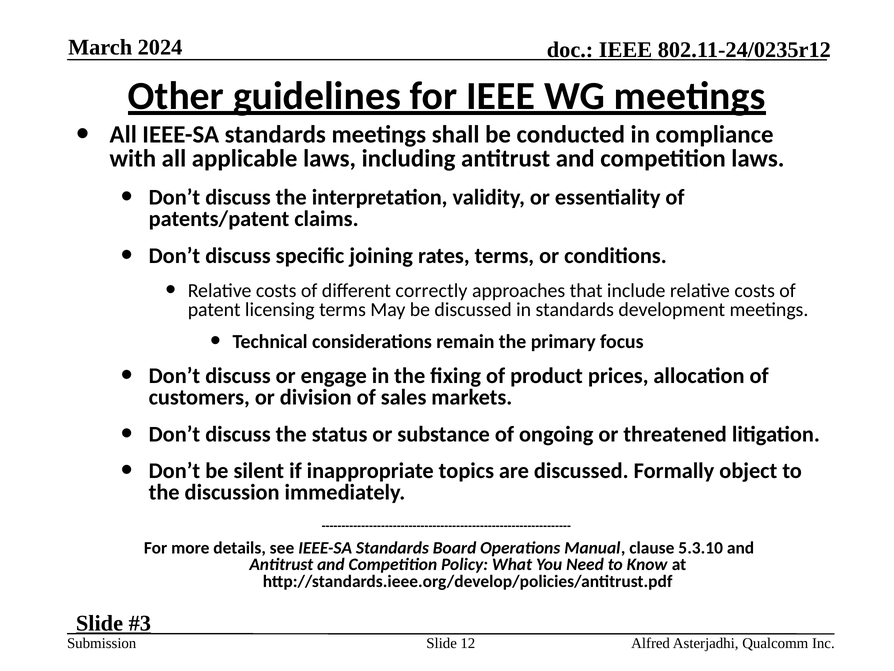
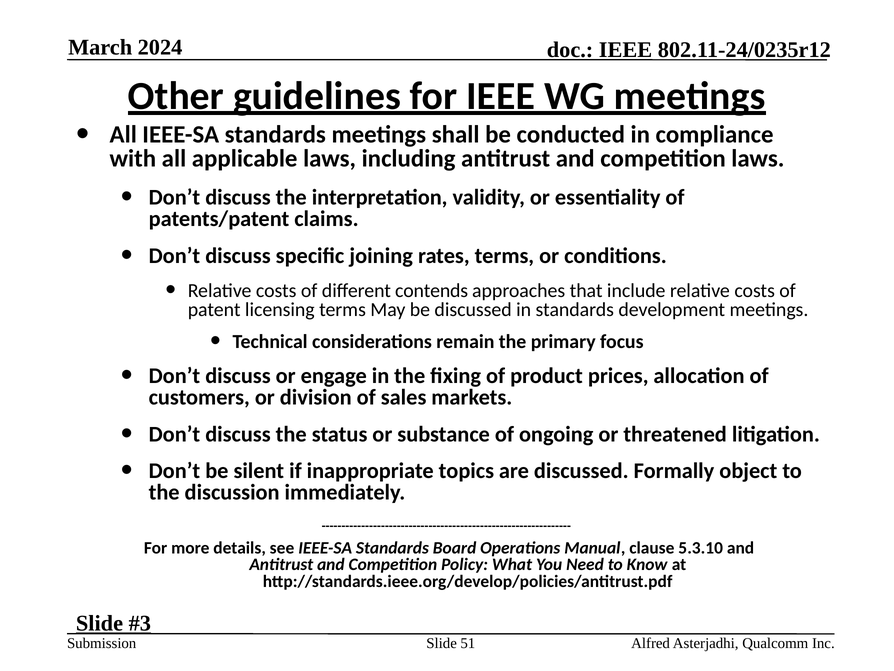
correctly: correctly -> contends (432, 290)
12: 12 -> 51 (468, 643)
